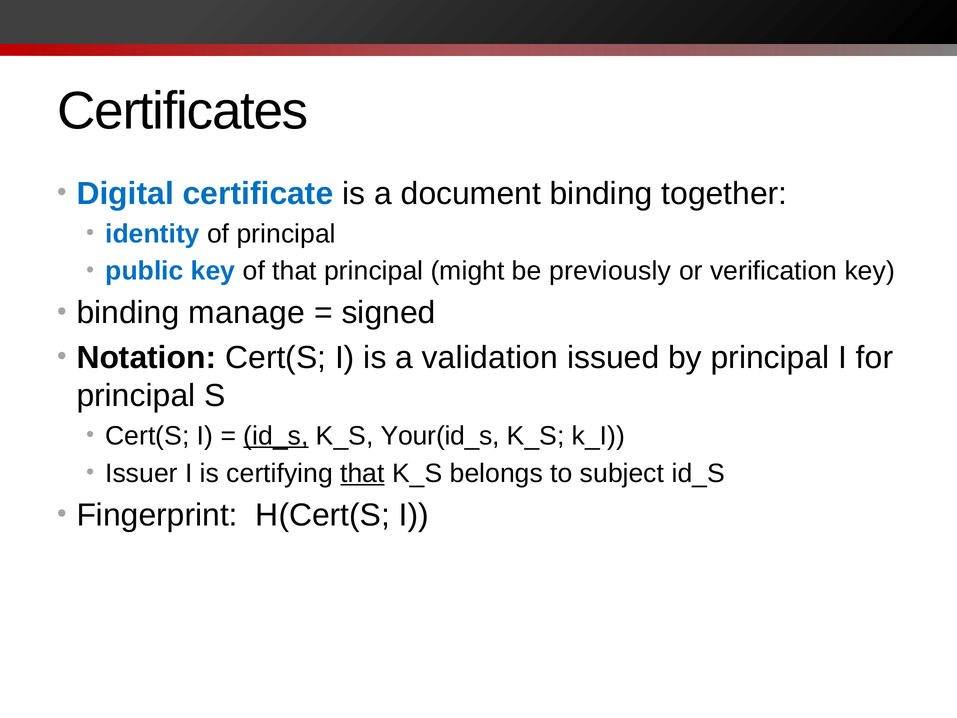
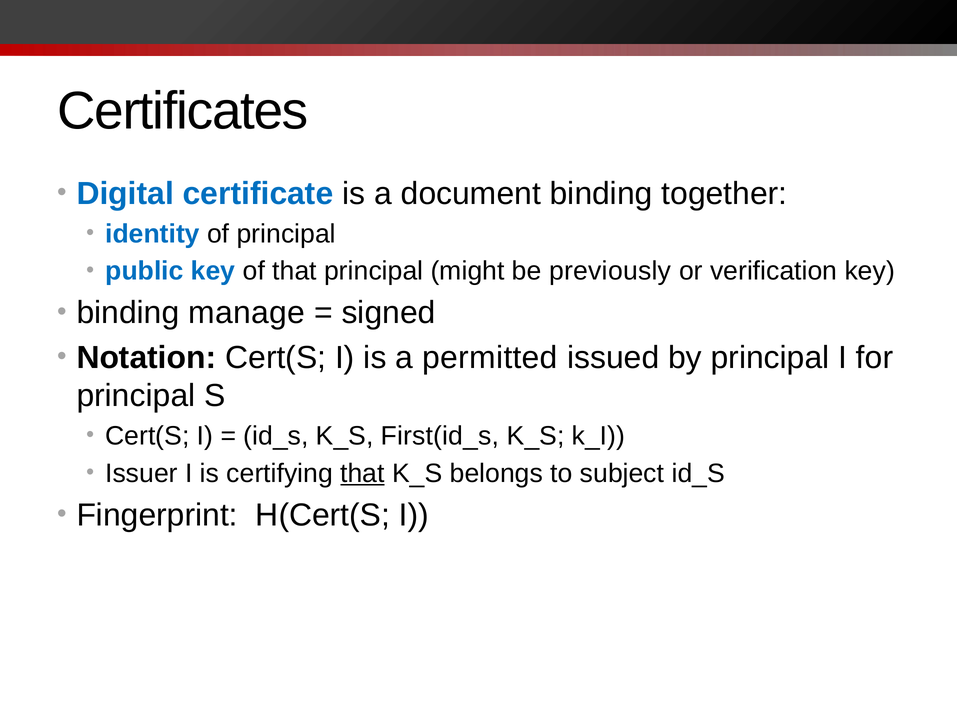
validation: validation -> permitted (490, 357)
id_s underline: present -> none (276, 436)
Your(id_s: Your(id_s -> First(id_s (440, 436)
